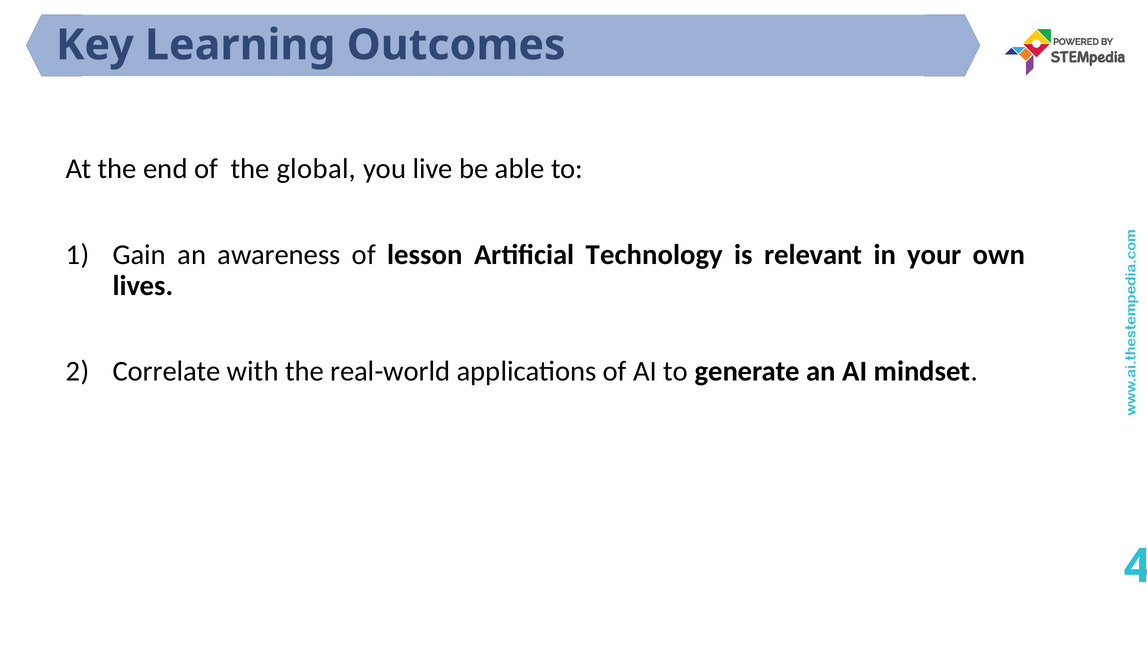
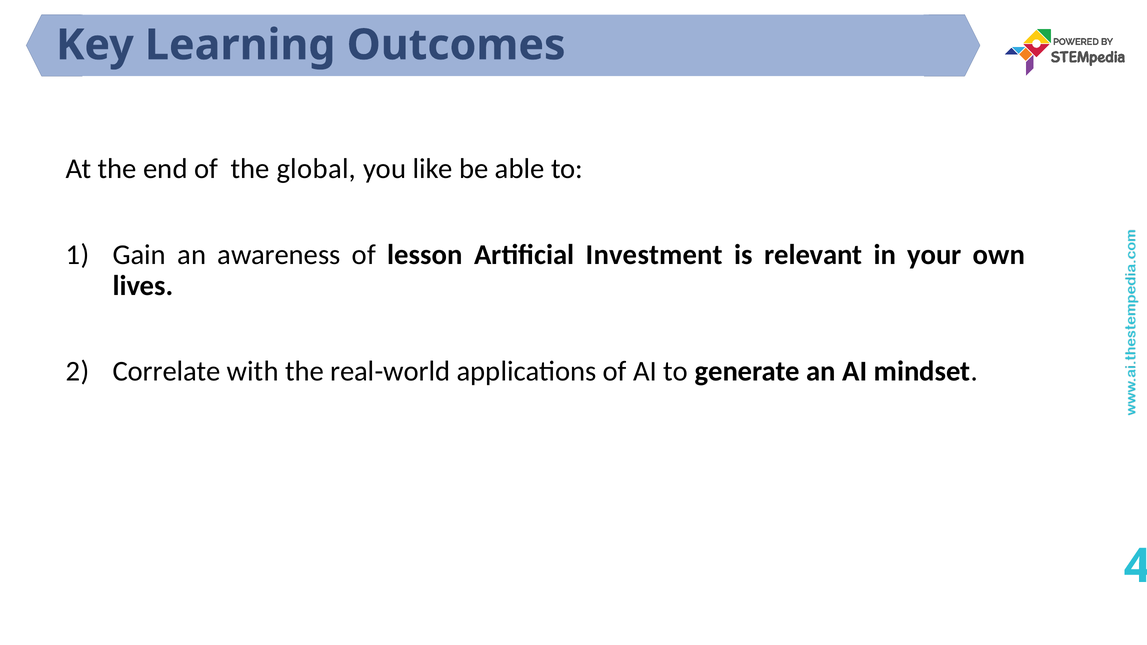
live: live -> like (433, 169)
Technology: Technology -> Investment (654, 255)
